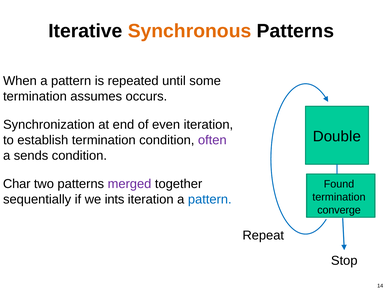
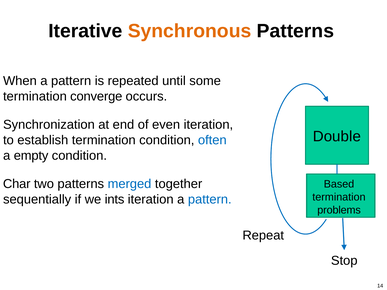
assumes: assumes -> converge (96, 96)
often colour: purple -> blue (212, 140)
sends: sends -> empty (31, 156)
merged colour: purple -> blue (130, 184)
Found: Found -> Based (339, 184)
converge: converge -> problems (339, 210)
